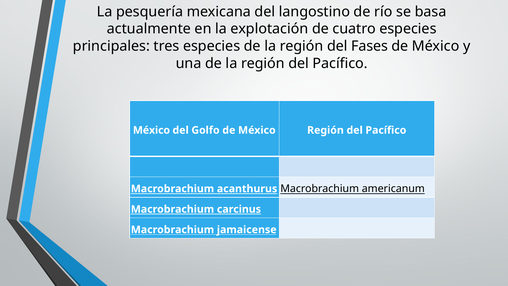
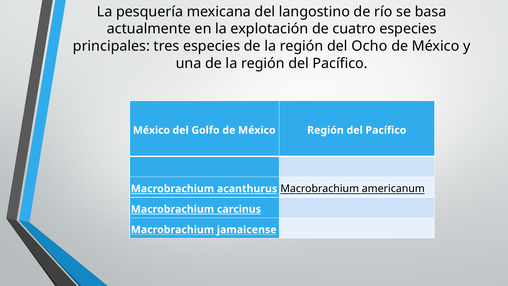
Fases: Fases -> Ocho (369, 46)
